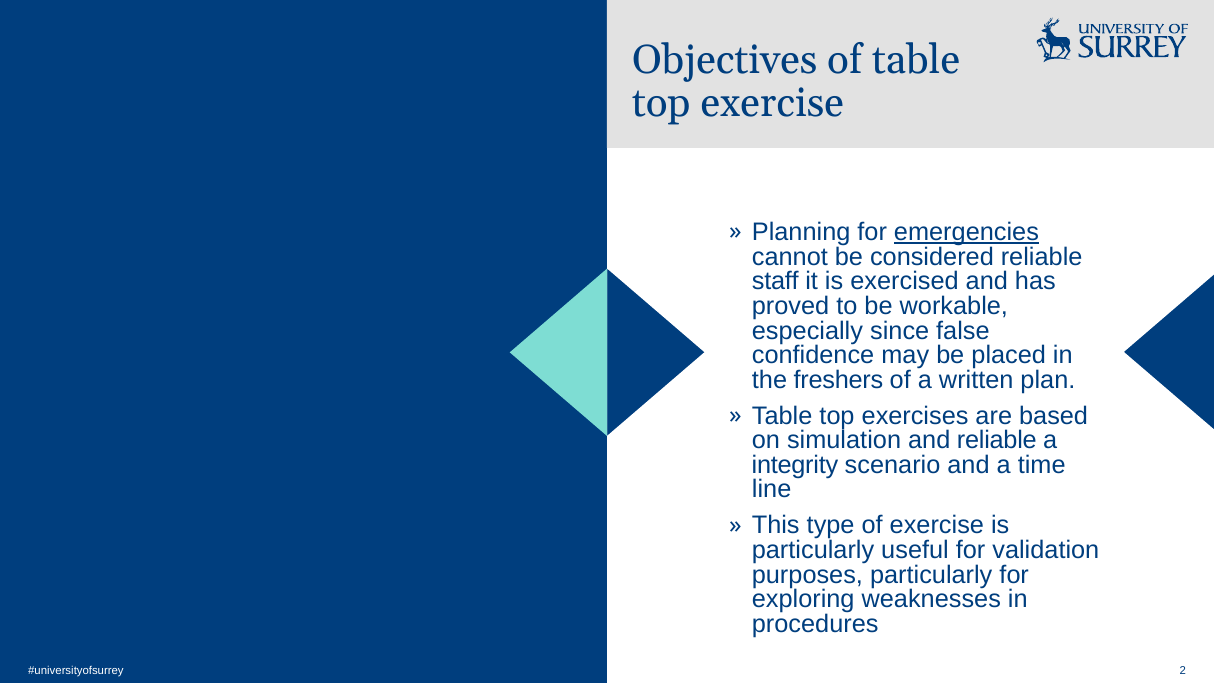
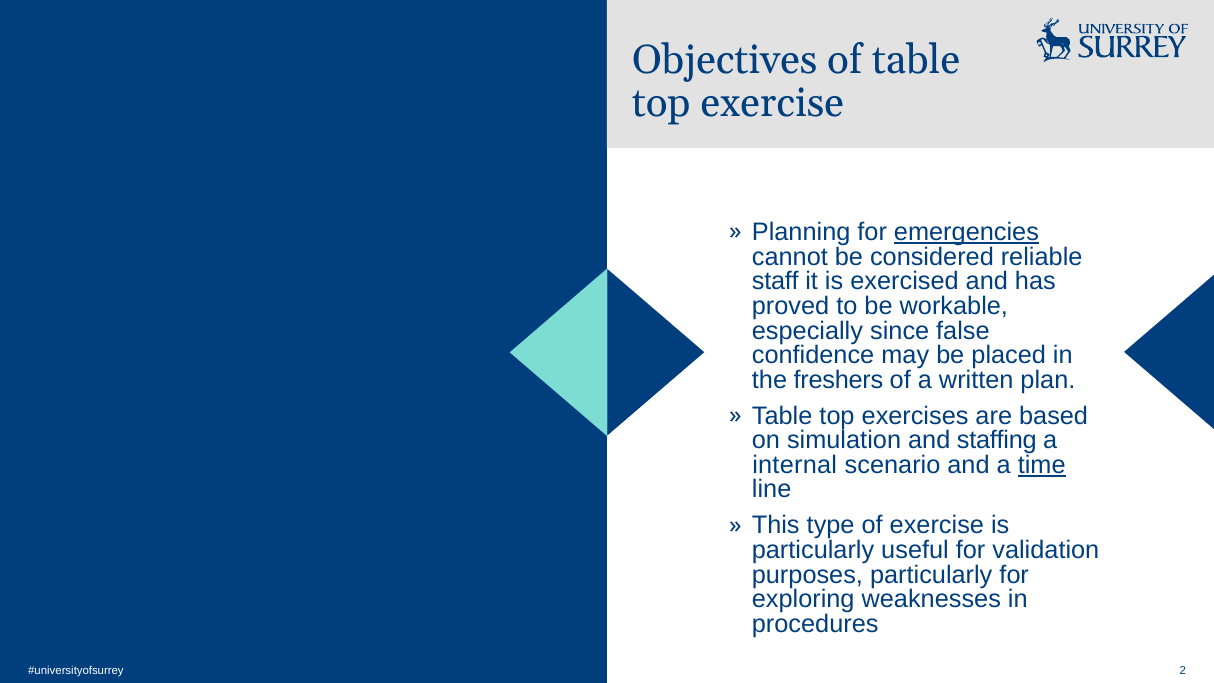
and reliable: reliable -> staffing (997, 440)
integrity: integrity -> internal (795, 465)
time underline: none -> present (1042, 465)
